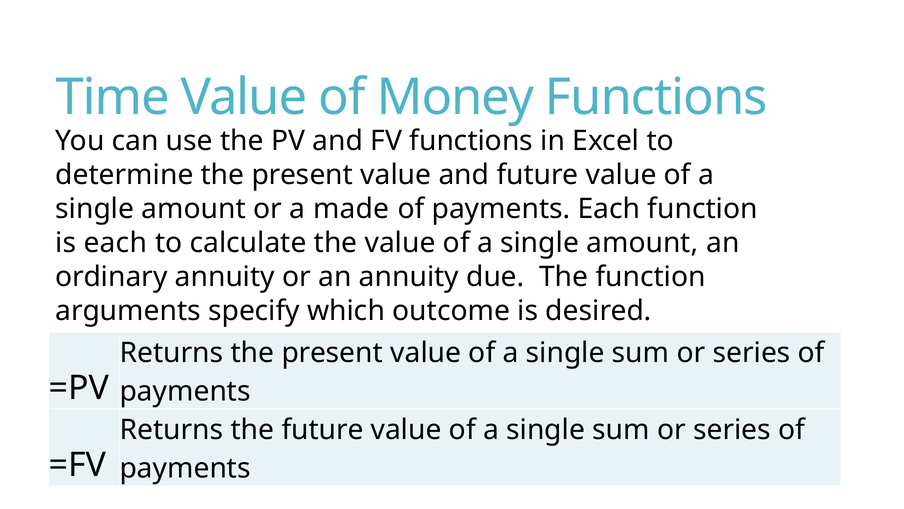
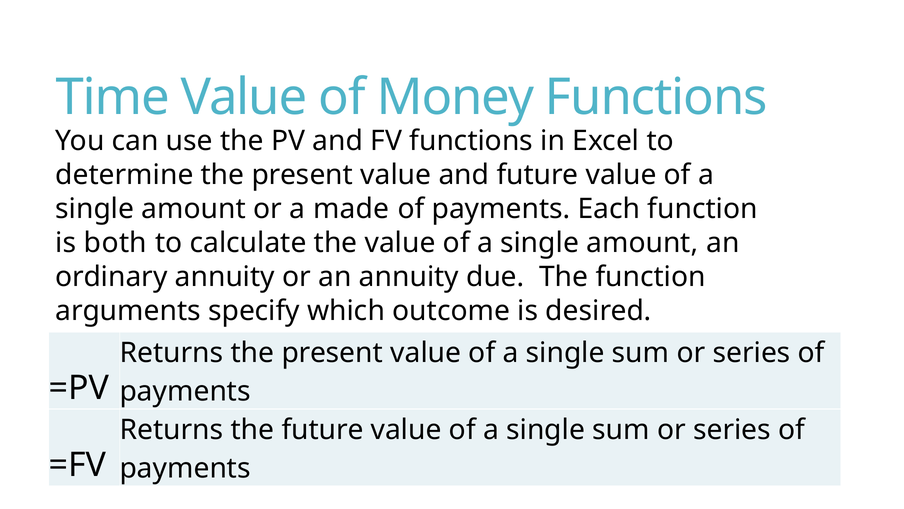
is each: each -> both (115, 243)
